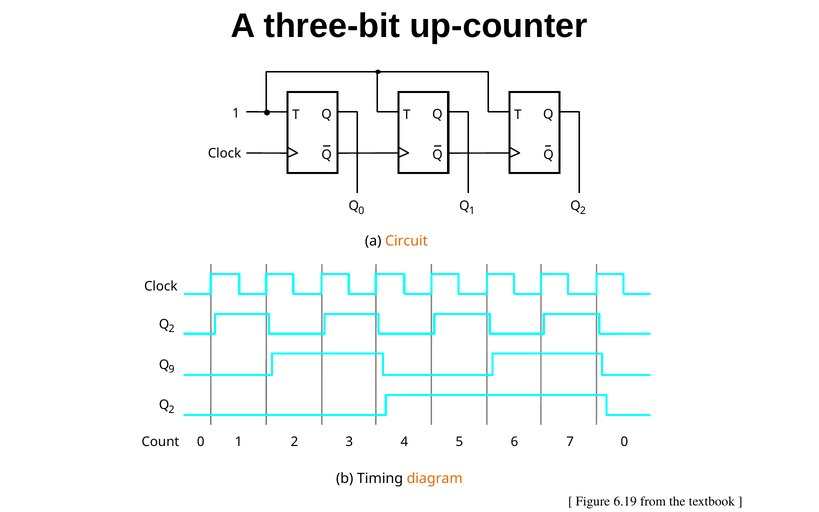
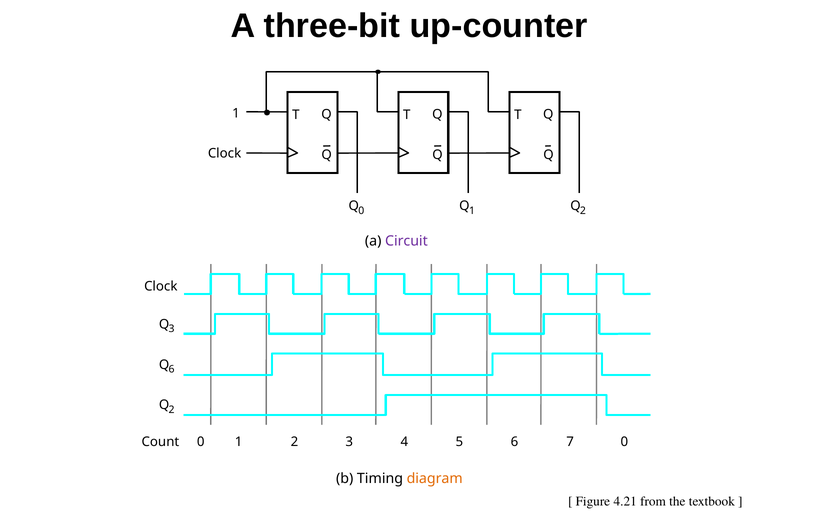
Circuit colour: orange -> purple (406, 241)
2: 2 -> 3 (172, 329)
Q 9: 9 -> 6 (172, 369)
6.19: 6.19 -> 4.21 (625, 501)
